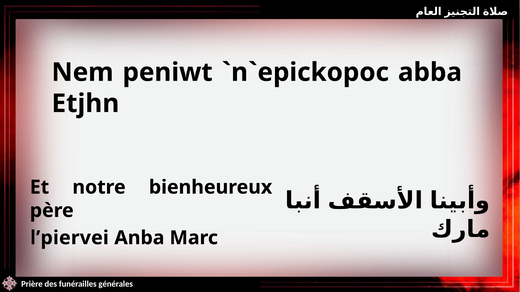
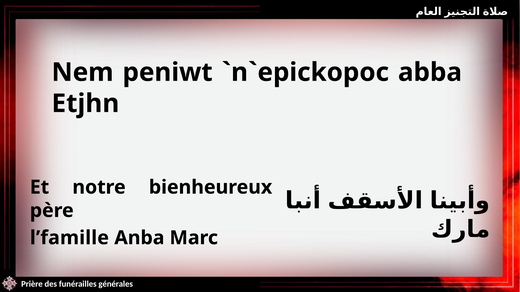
l’piervei: l’piervei -> l’famille (69, 238)
